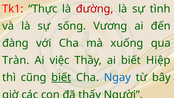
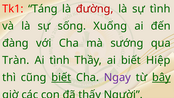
Thực: Thực -> Táng (43, 9)
Vương: Vương -> Xuống (110, 26)
xuống: xuống -> sướng (127, 43)
Ai việc: việc -> tình (60, 60)
Ngay colour: blue -> purple (117, 77)
bây underline: none -> present (161, 77)
